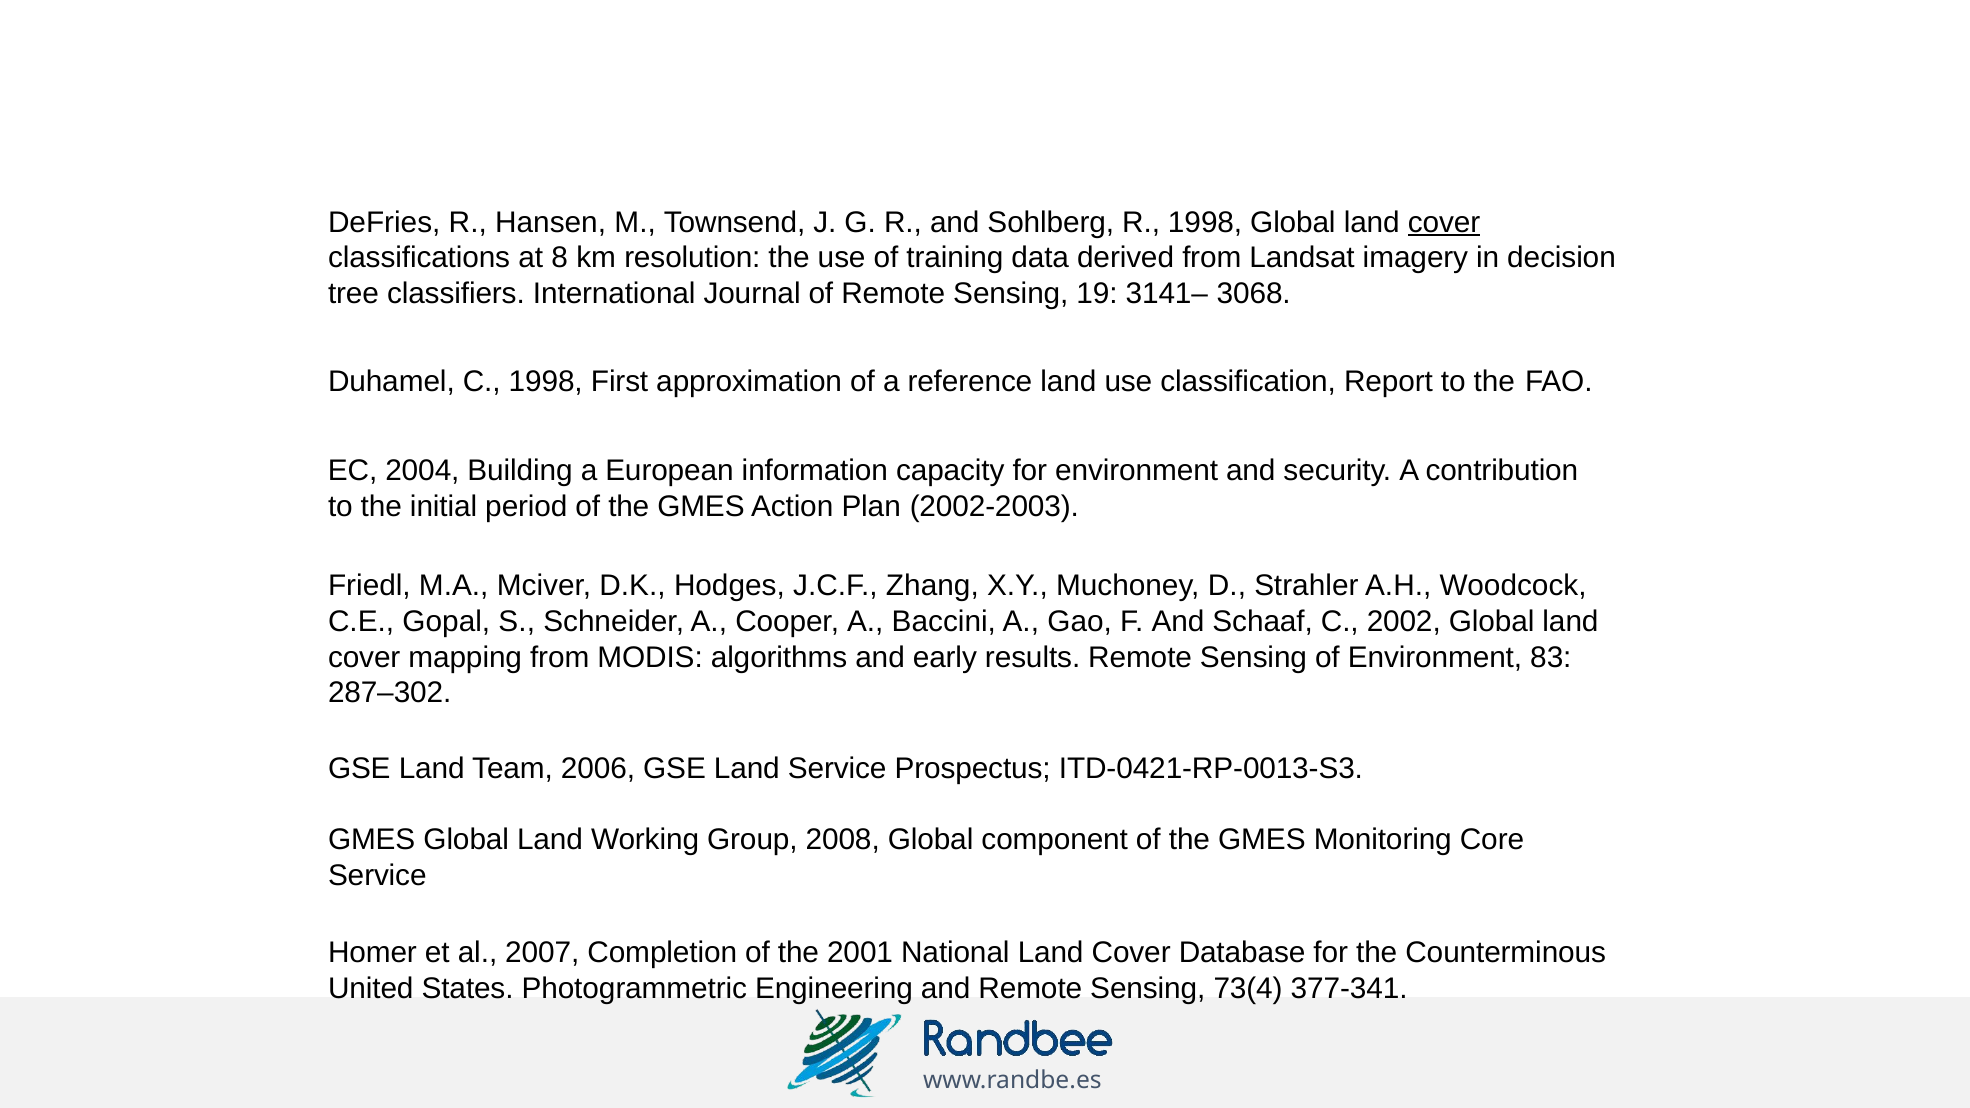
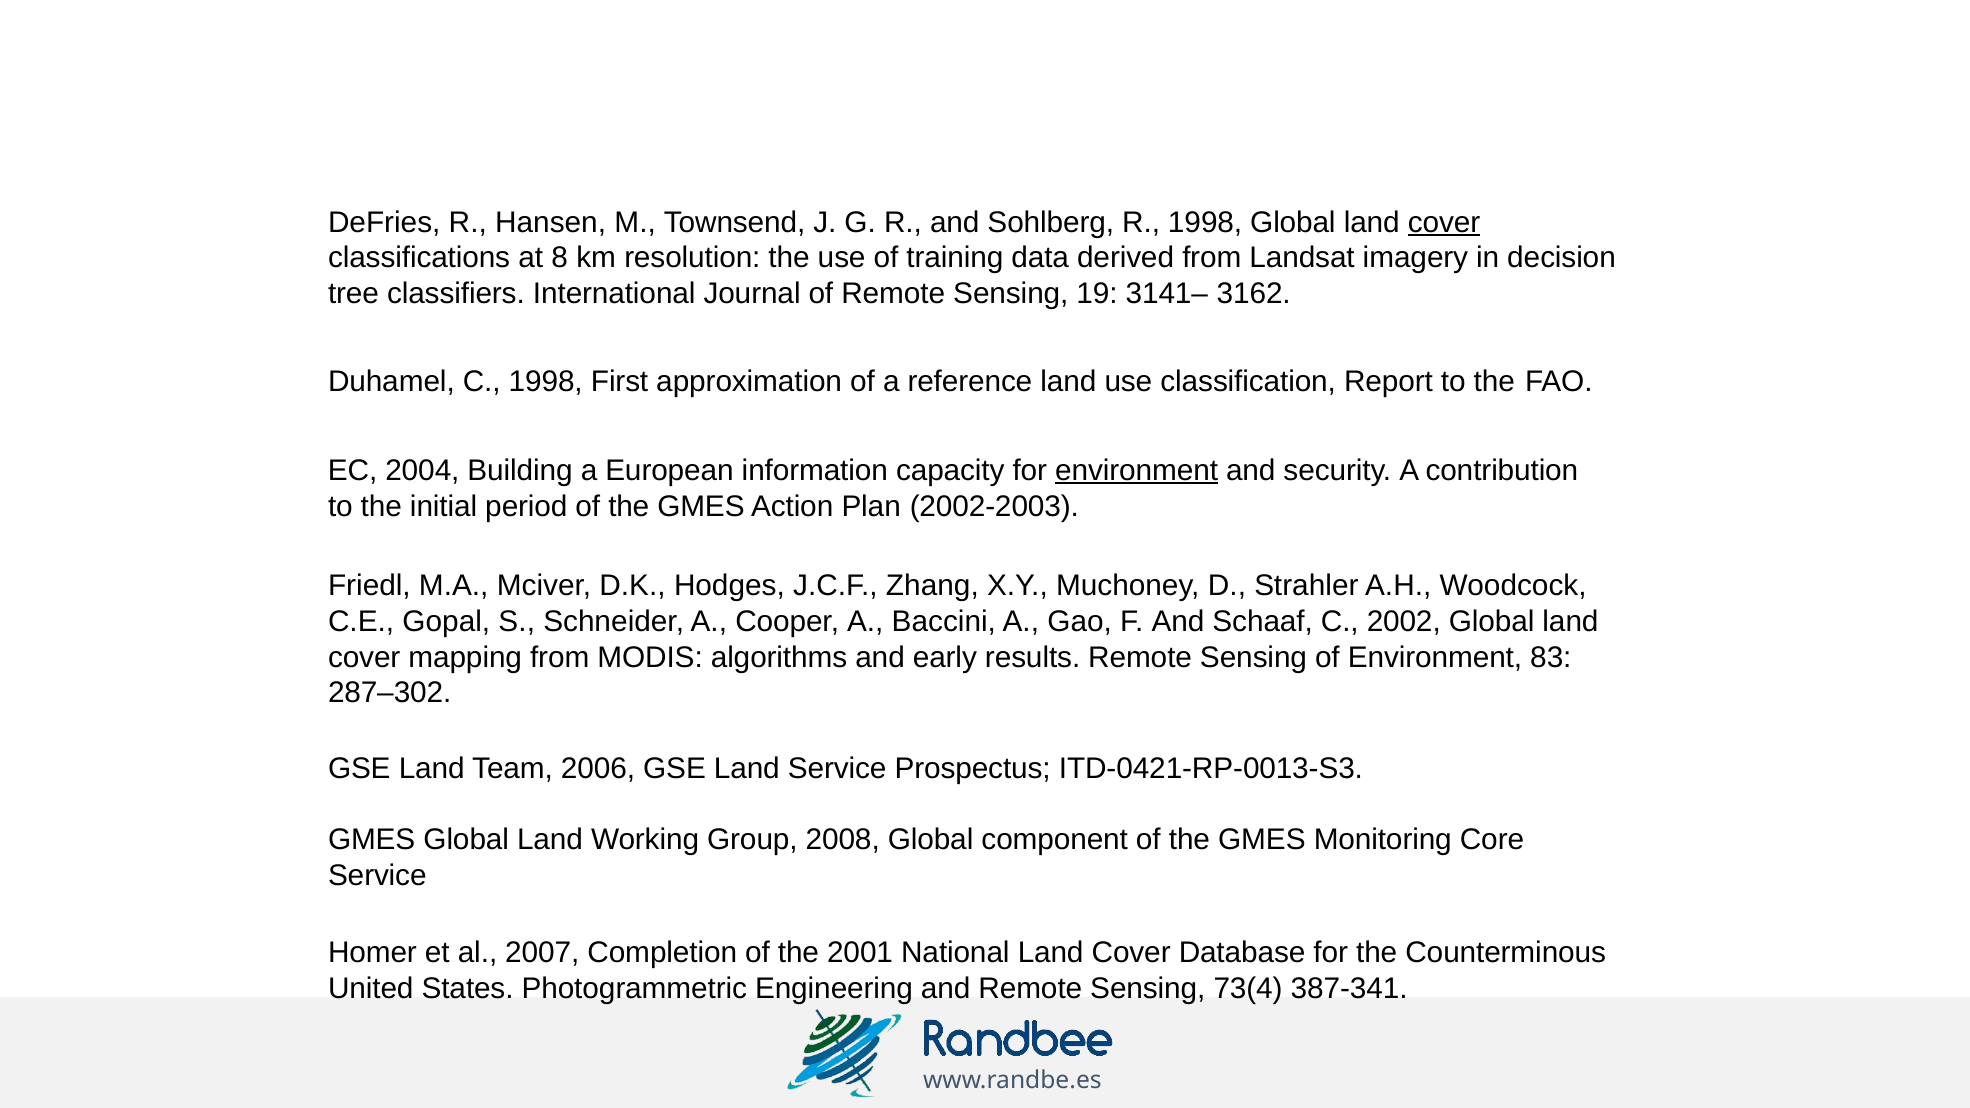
3068: 3068 -> 3162 (1254, 294)
environment underline: none -> present (1137, 471)
377-341: 377-341 -> 387-341 (1349, 989)
